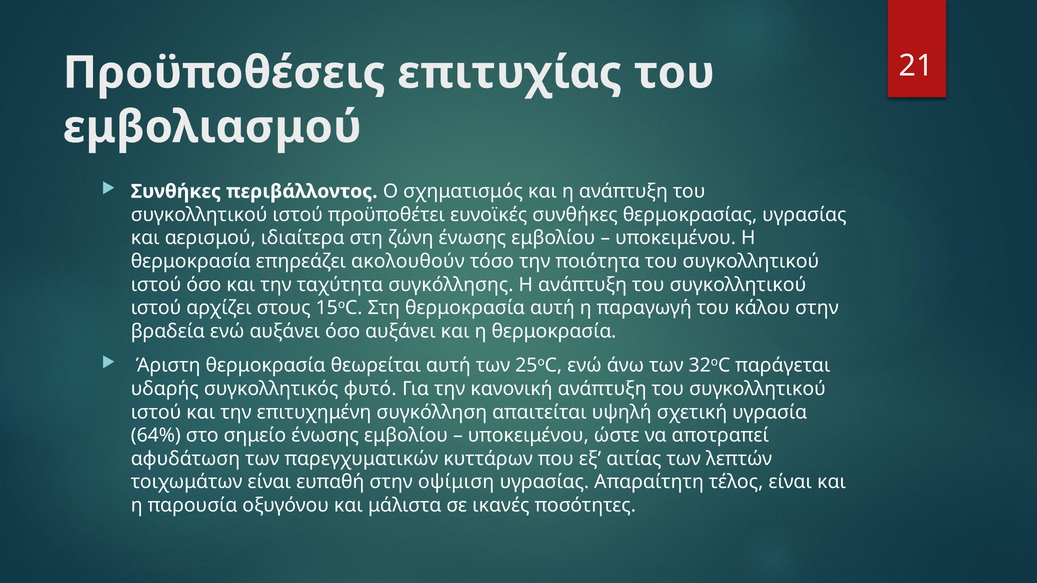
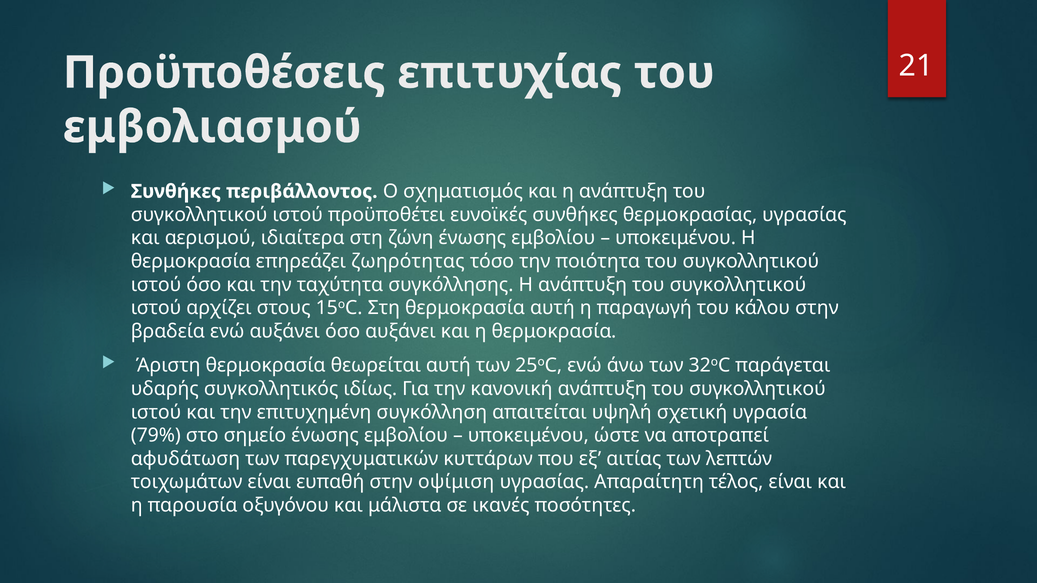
ακολουθούν: ακολουθούν -> ζωηρότητας (408, 262)
φυτό: φυτό -> ιδίως (370, 389)
64%: 64% -> 79% (156, 436)
